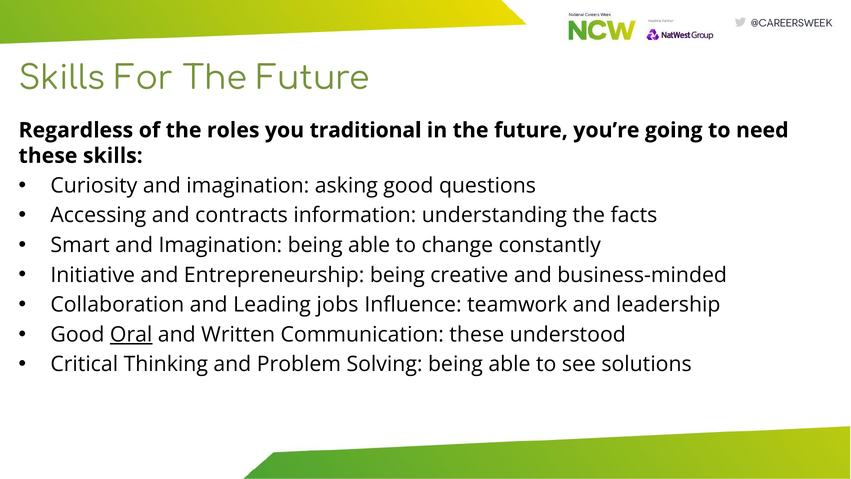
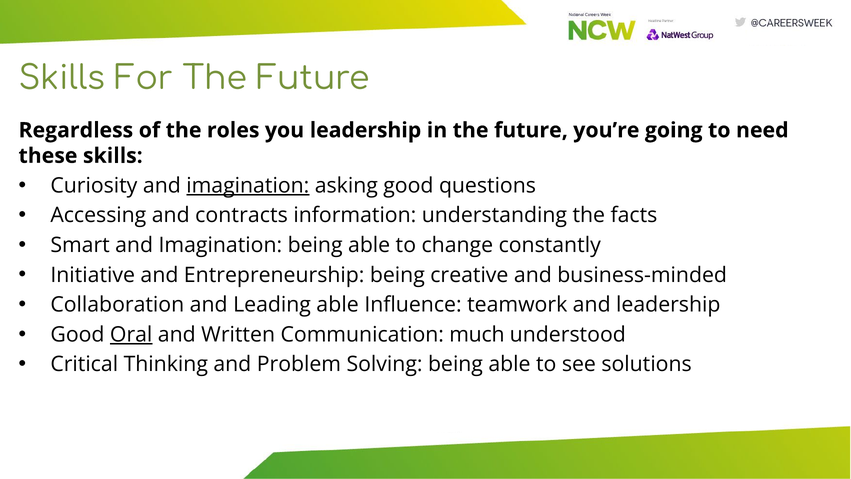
you traditional: traditional -> leadership (365, 130)
imagination underline: none -> present (248, 186)
Leading jobs: jobs -> able (338, 305)
Communication these: these -> much (477, 334)
